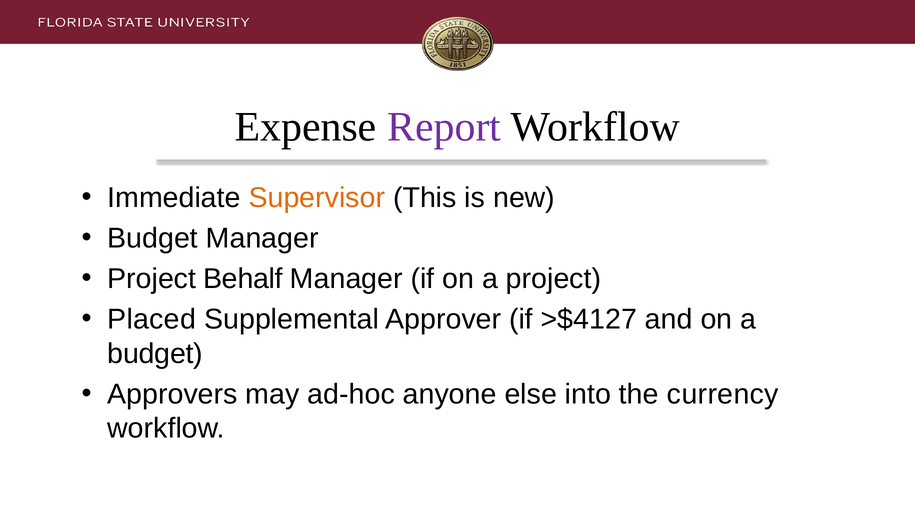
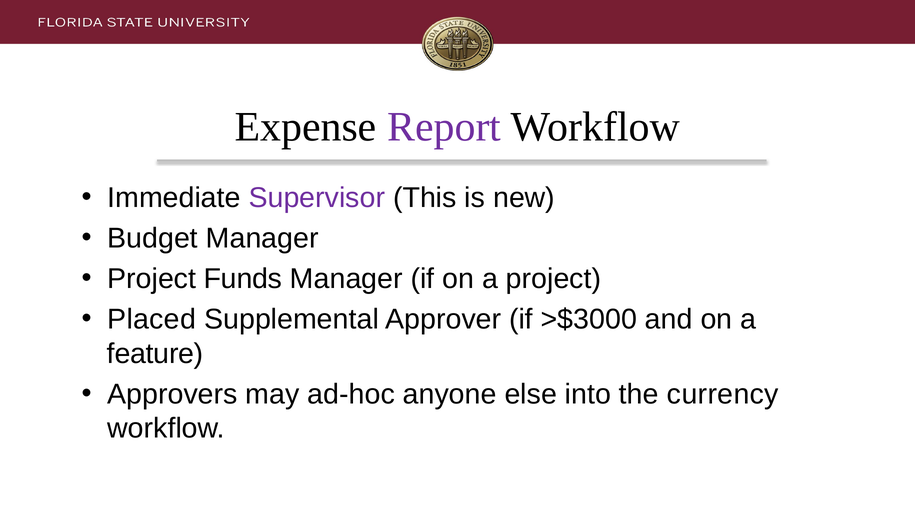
Supervisor colour: orange -> purple (317, 198)
Behalf: Behalf -> Funds (243, 279)
>$4127: >$4127 -> >$3000 (589, 319)
budget: budget -> feature (155, 353)
